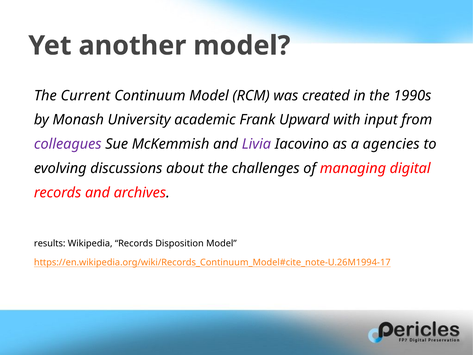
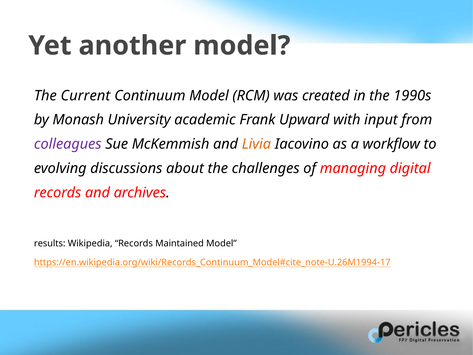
Livia colour: purple -> orange (256, 144)
agencies: agencies -> workflow (391, 144)
Disposition: Disposition -> Maintained (180, 243)
